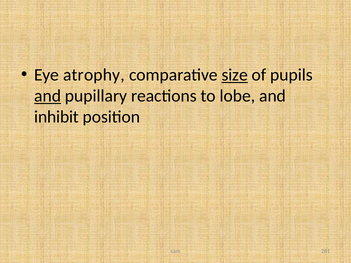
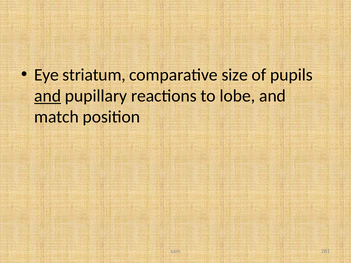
atrophy: atrophy -> striatum (94, 75)
size underline: present -> none (235, 75)
inhibit: inhibit -> match (56, 117)
